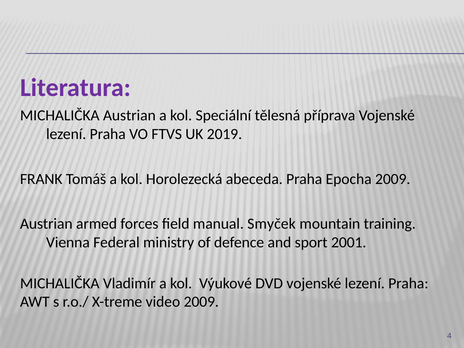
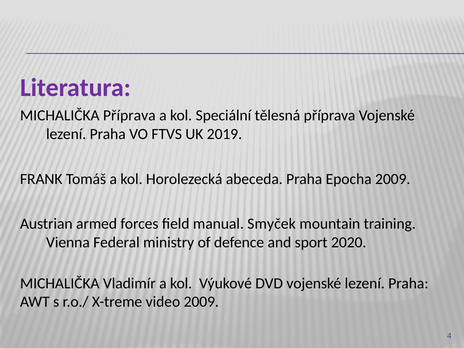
MICHALIČKA Austrian: Austrian -> Příprava (129, 115)
2001: 2001 -> 2020 (349, 242)
